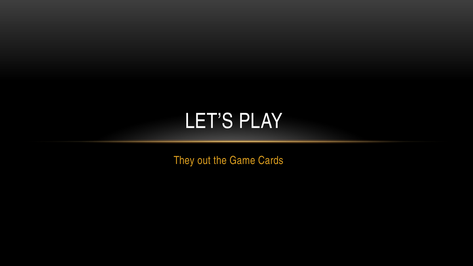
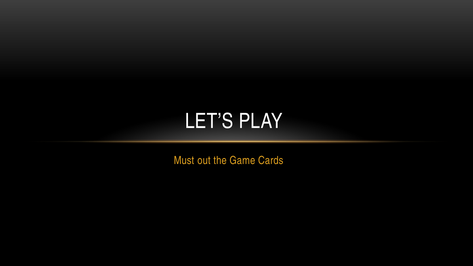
They: They -> Must (184, 161)
